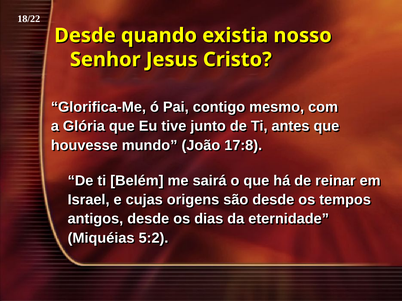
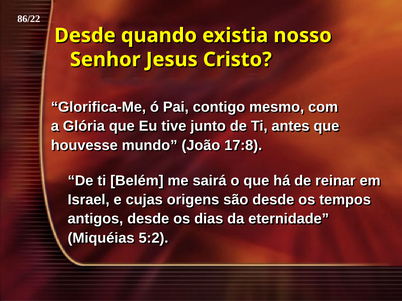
18/22: 18/22 -> 86/22 (29, 19)
